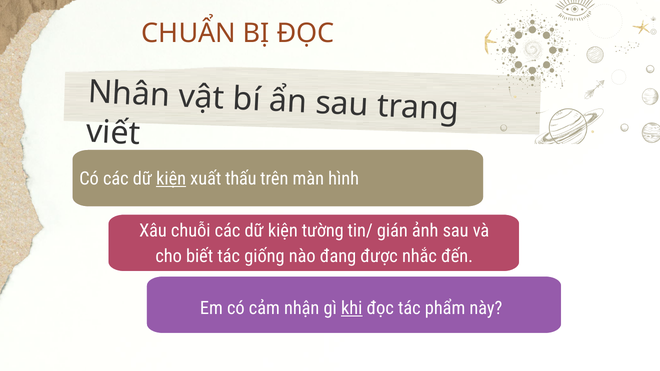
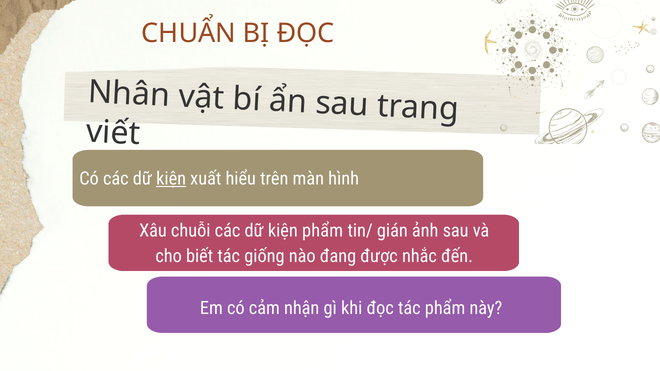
thấu: thấu -> hiểu (241, 179)
kiện tường: tường -> phẩm (323, 231)
khi underline: present -> none (352, 308)
